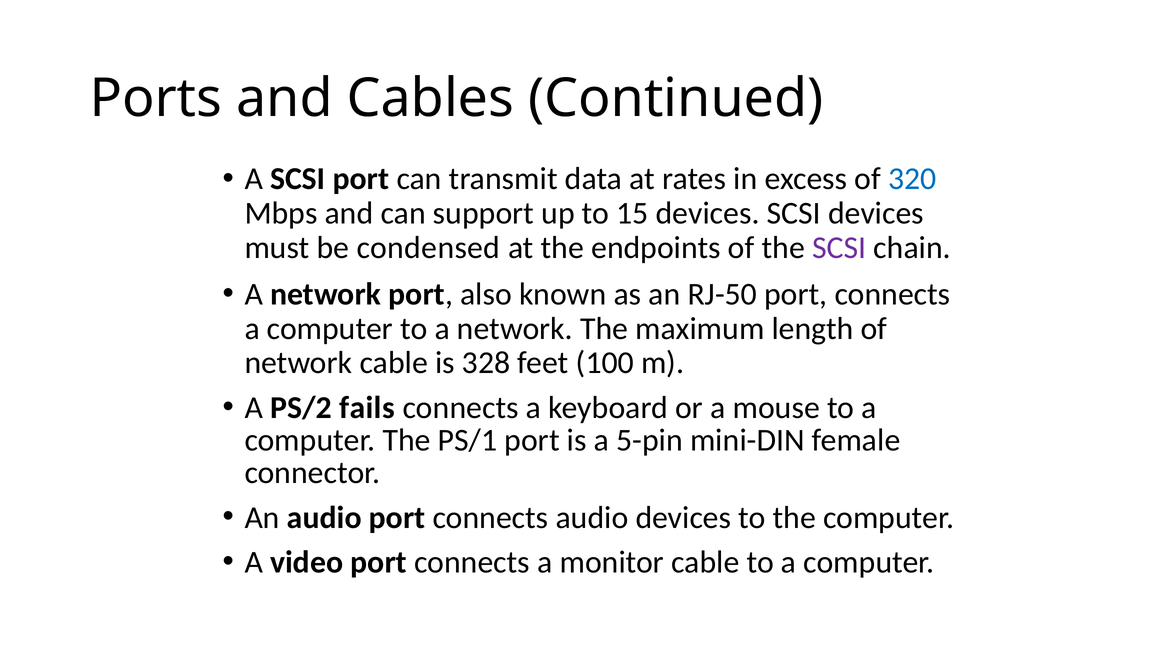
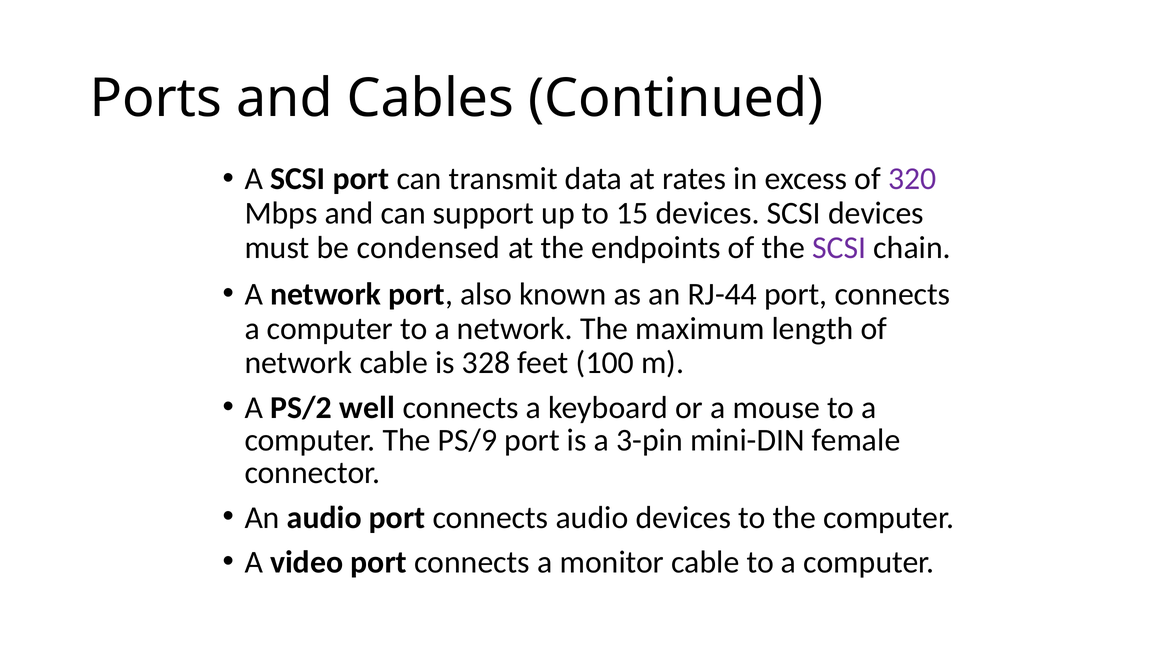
320 colour: blue -> purple (912, 179)
RJ-50: RJ-50 -> RJ-44 (722, 294)
fails: fails -> well (367, 408)
PS/1: PS/1 -> PS/9 (468, 440)
5-pin: 5-pin -> 3-pin (649, 440)
